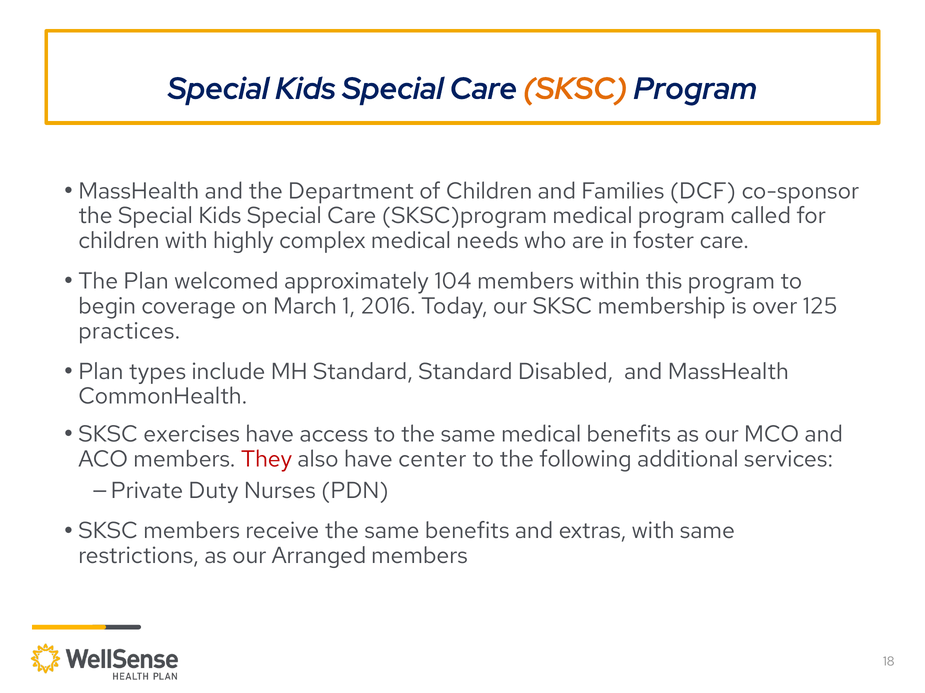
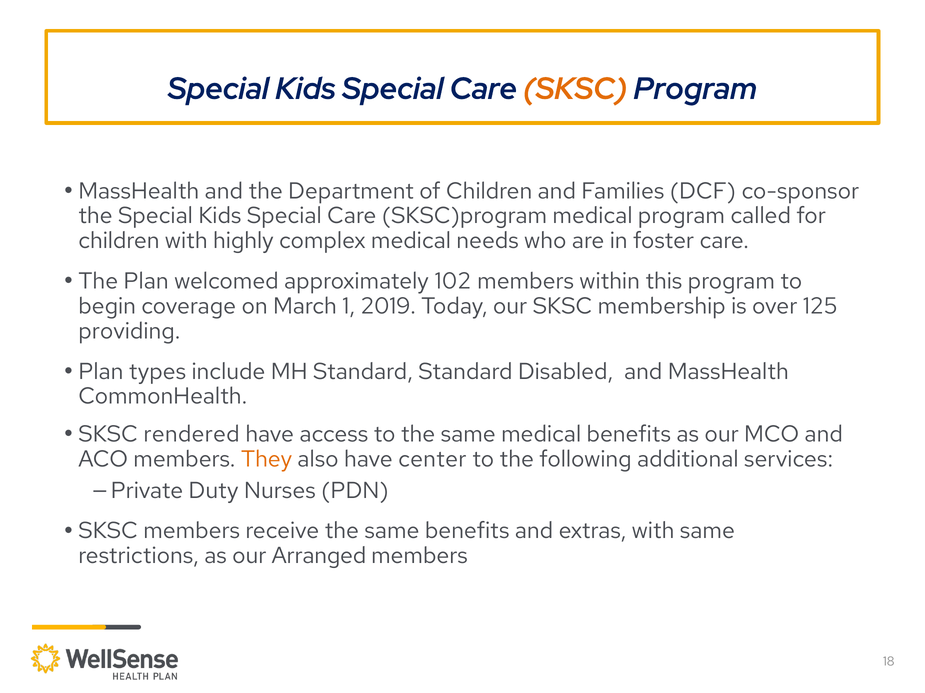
104: 104 -> 102 (453, 281)
2016: 2016 -> 2019 (388, 306)
practices: practices -> providing (129, 331)
exercises: exercises -> rendered (192, 435)
They colour: red -> orange (267, 460)
